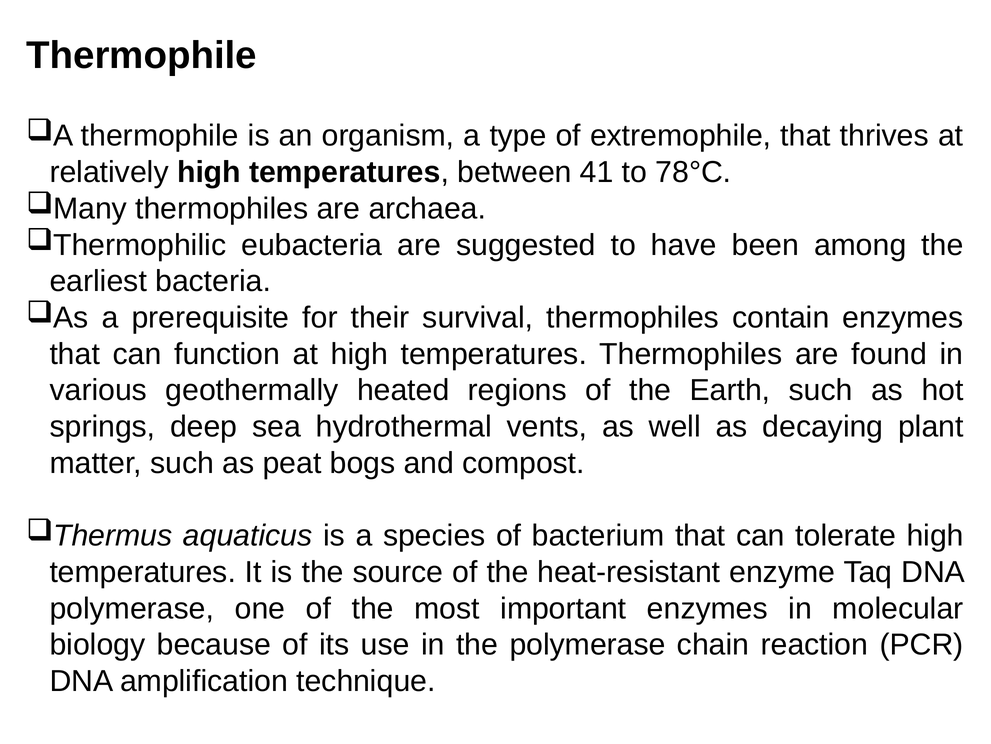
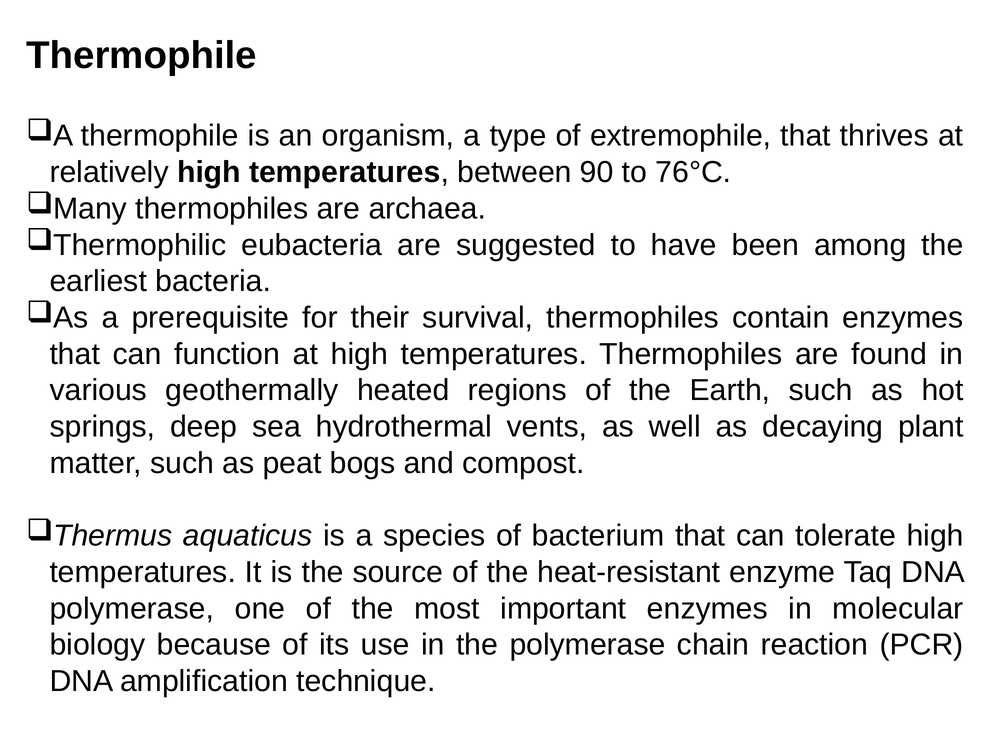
41: 41 -> 90 (597, 172)
78°C: 78°C -> 76°C (693, 172)
